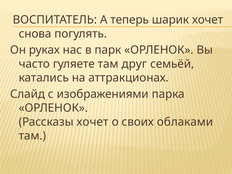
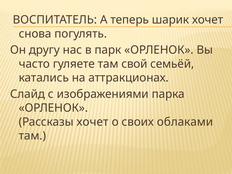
руках: руках -> другу (44, 50)
друг: друг -> свой (134, 64)
